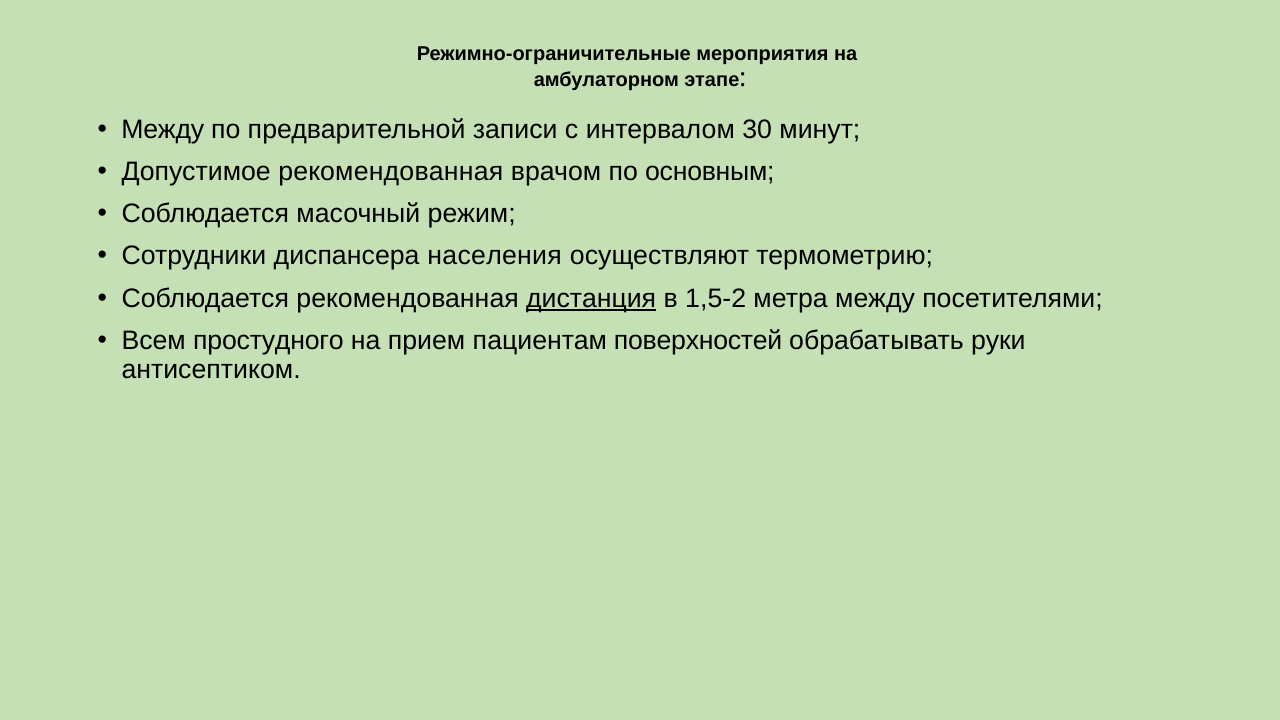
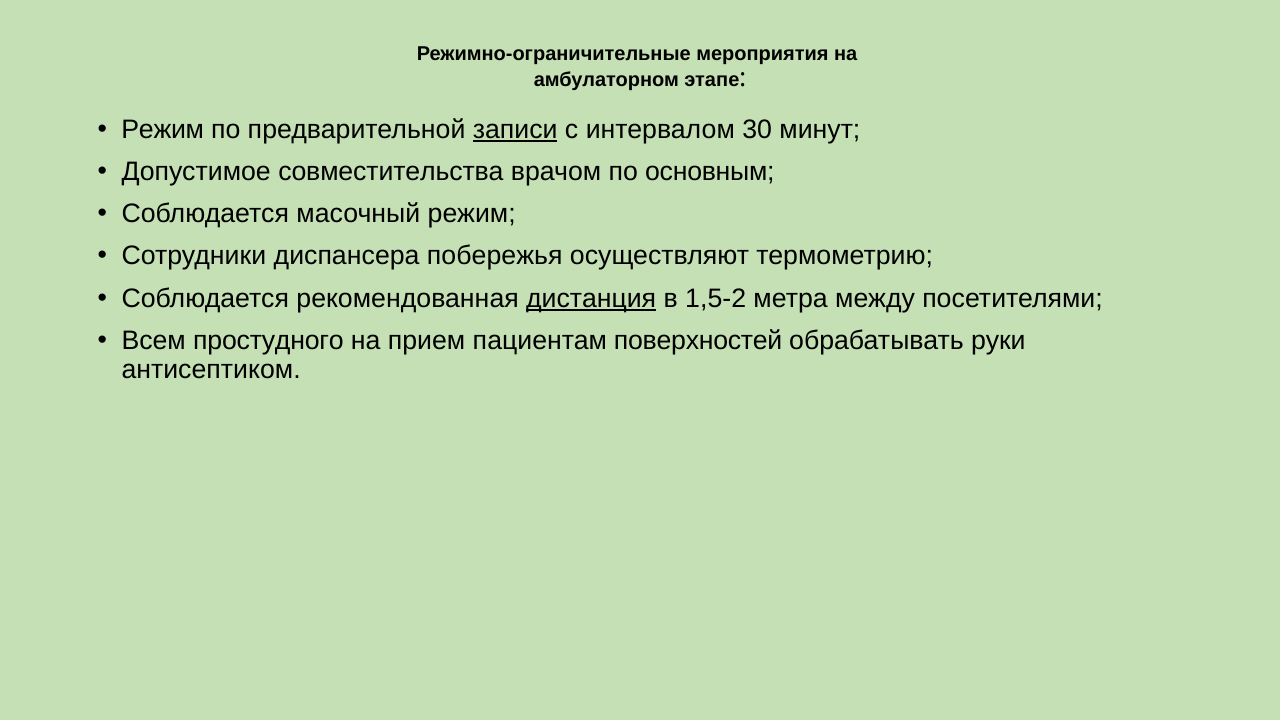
Между: Между -> Режим (163, 130)
записи underline: none -> present (515, 130)
Допустимое рекомендованная: рекомендованная -> совместительства (391, 172)
населения: населения -> побережья (495, 256)
